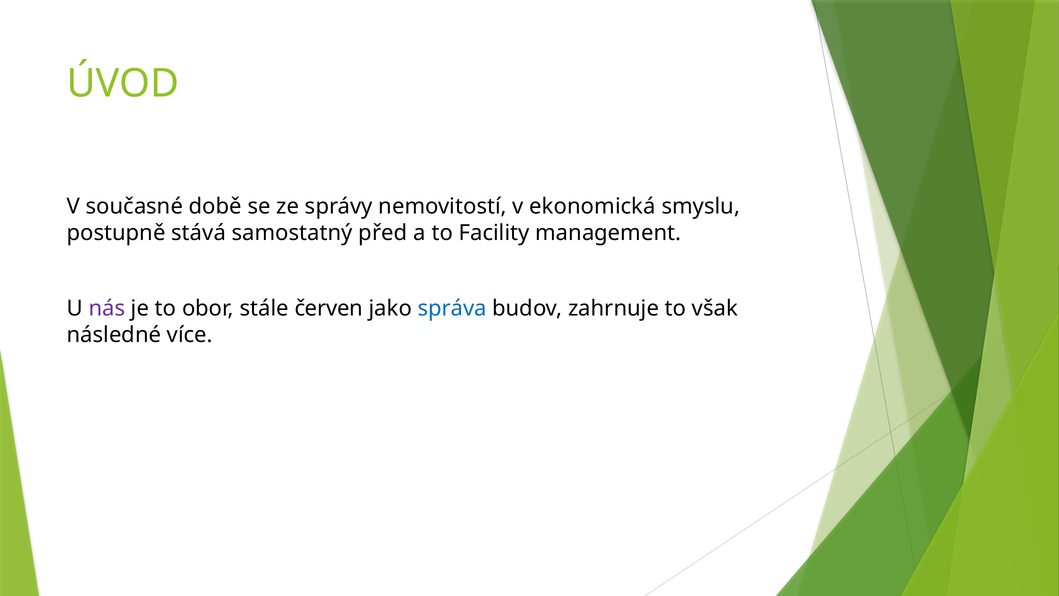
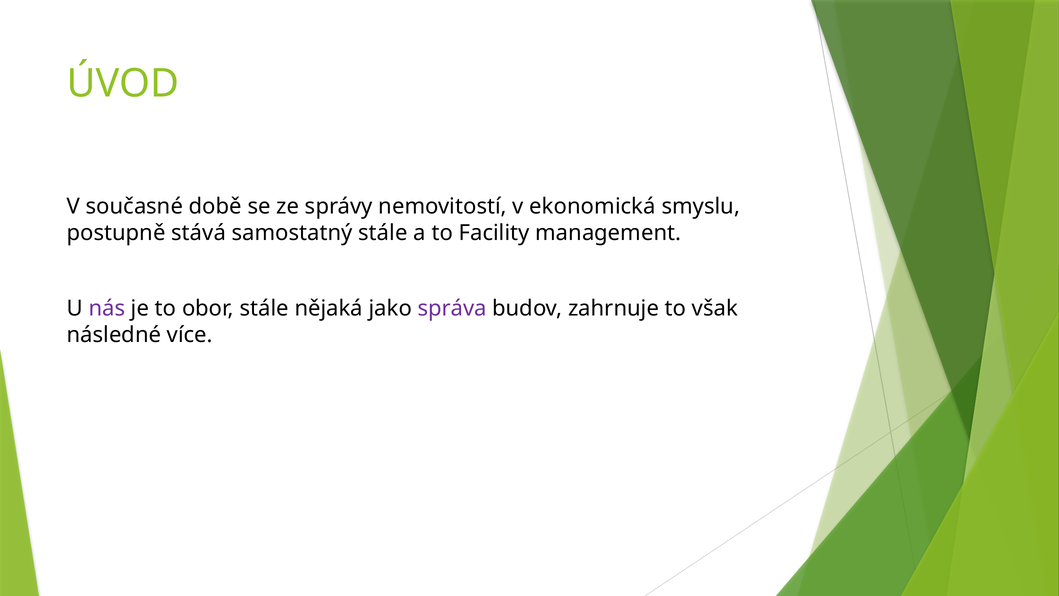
samostatný před: před -> stále (383, 233)
červen: červen -> nějaká (329, 308)
správa colour: blue -> purple (452, 308)
